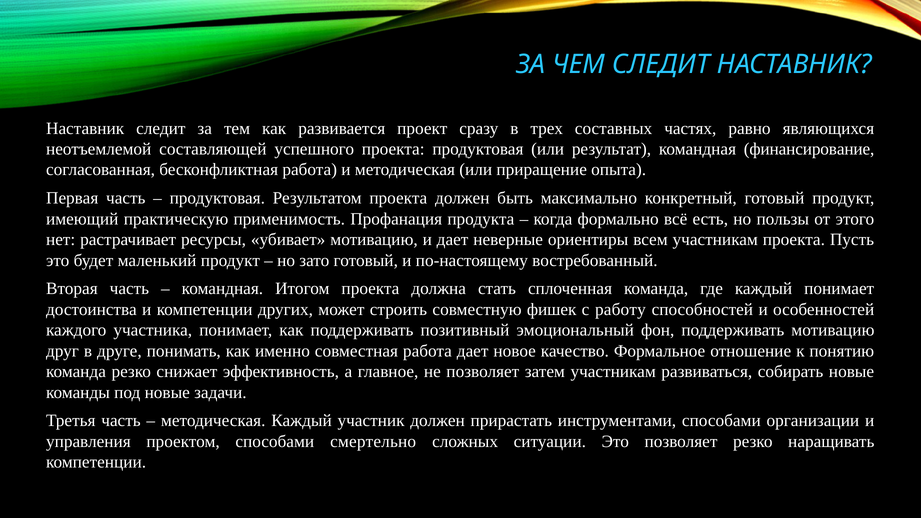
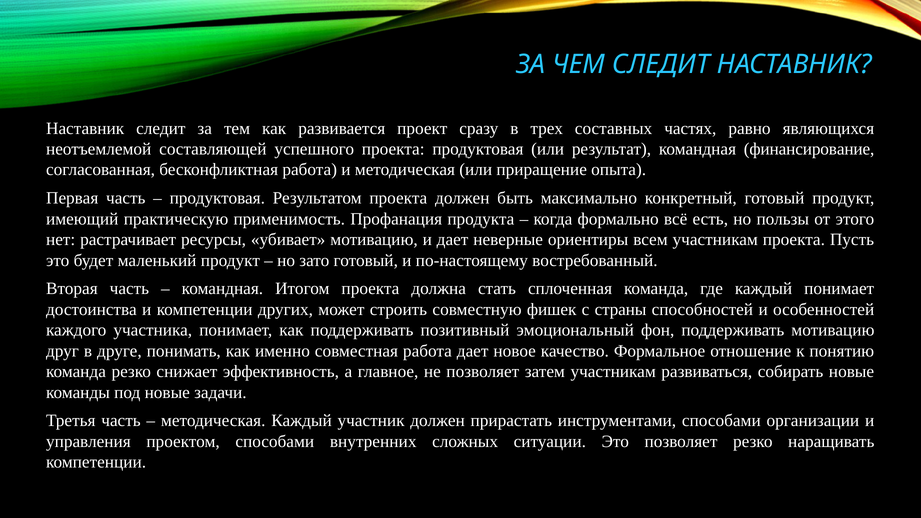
работу: работу -> страны (621, 309)
смертельно: смертельно -> внутренних (373, 441)
